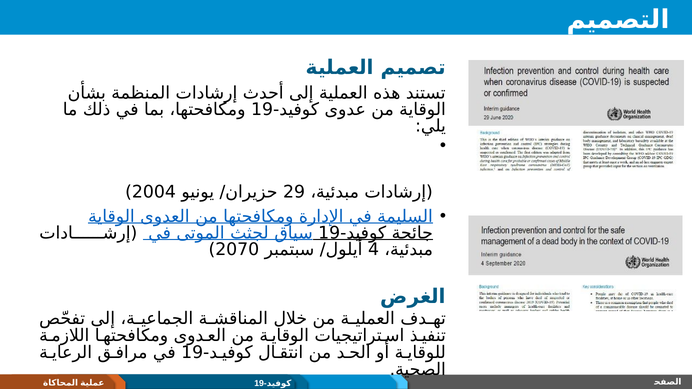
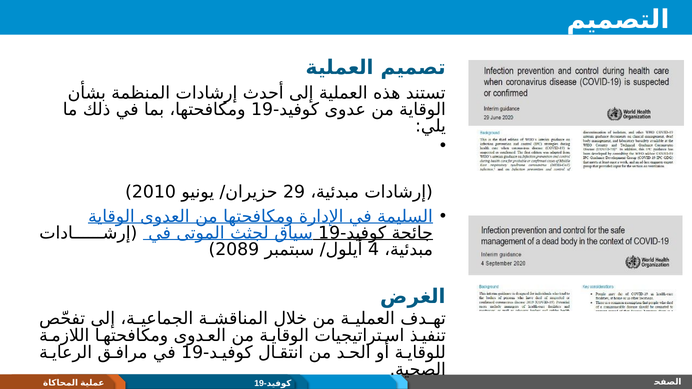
2004: 2004 -> 2010 (154, 192)
2070: 2070 -> 2089 (237, 250)
